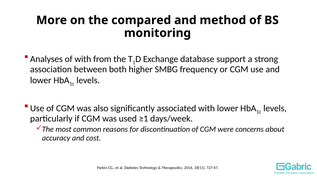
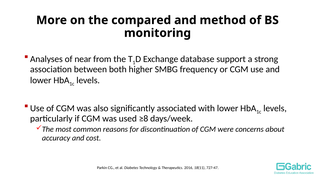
of with: with -> near (83, 59)
≥1: ≥1 -> ≥8 (144, 119)
